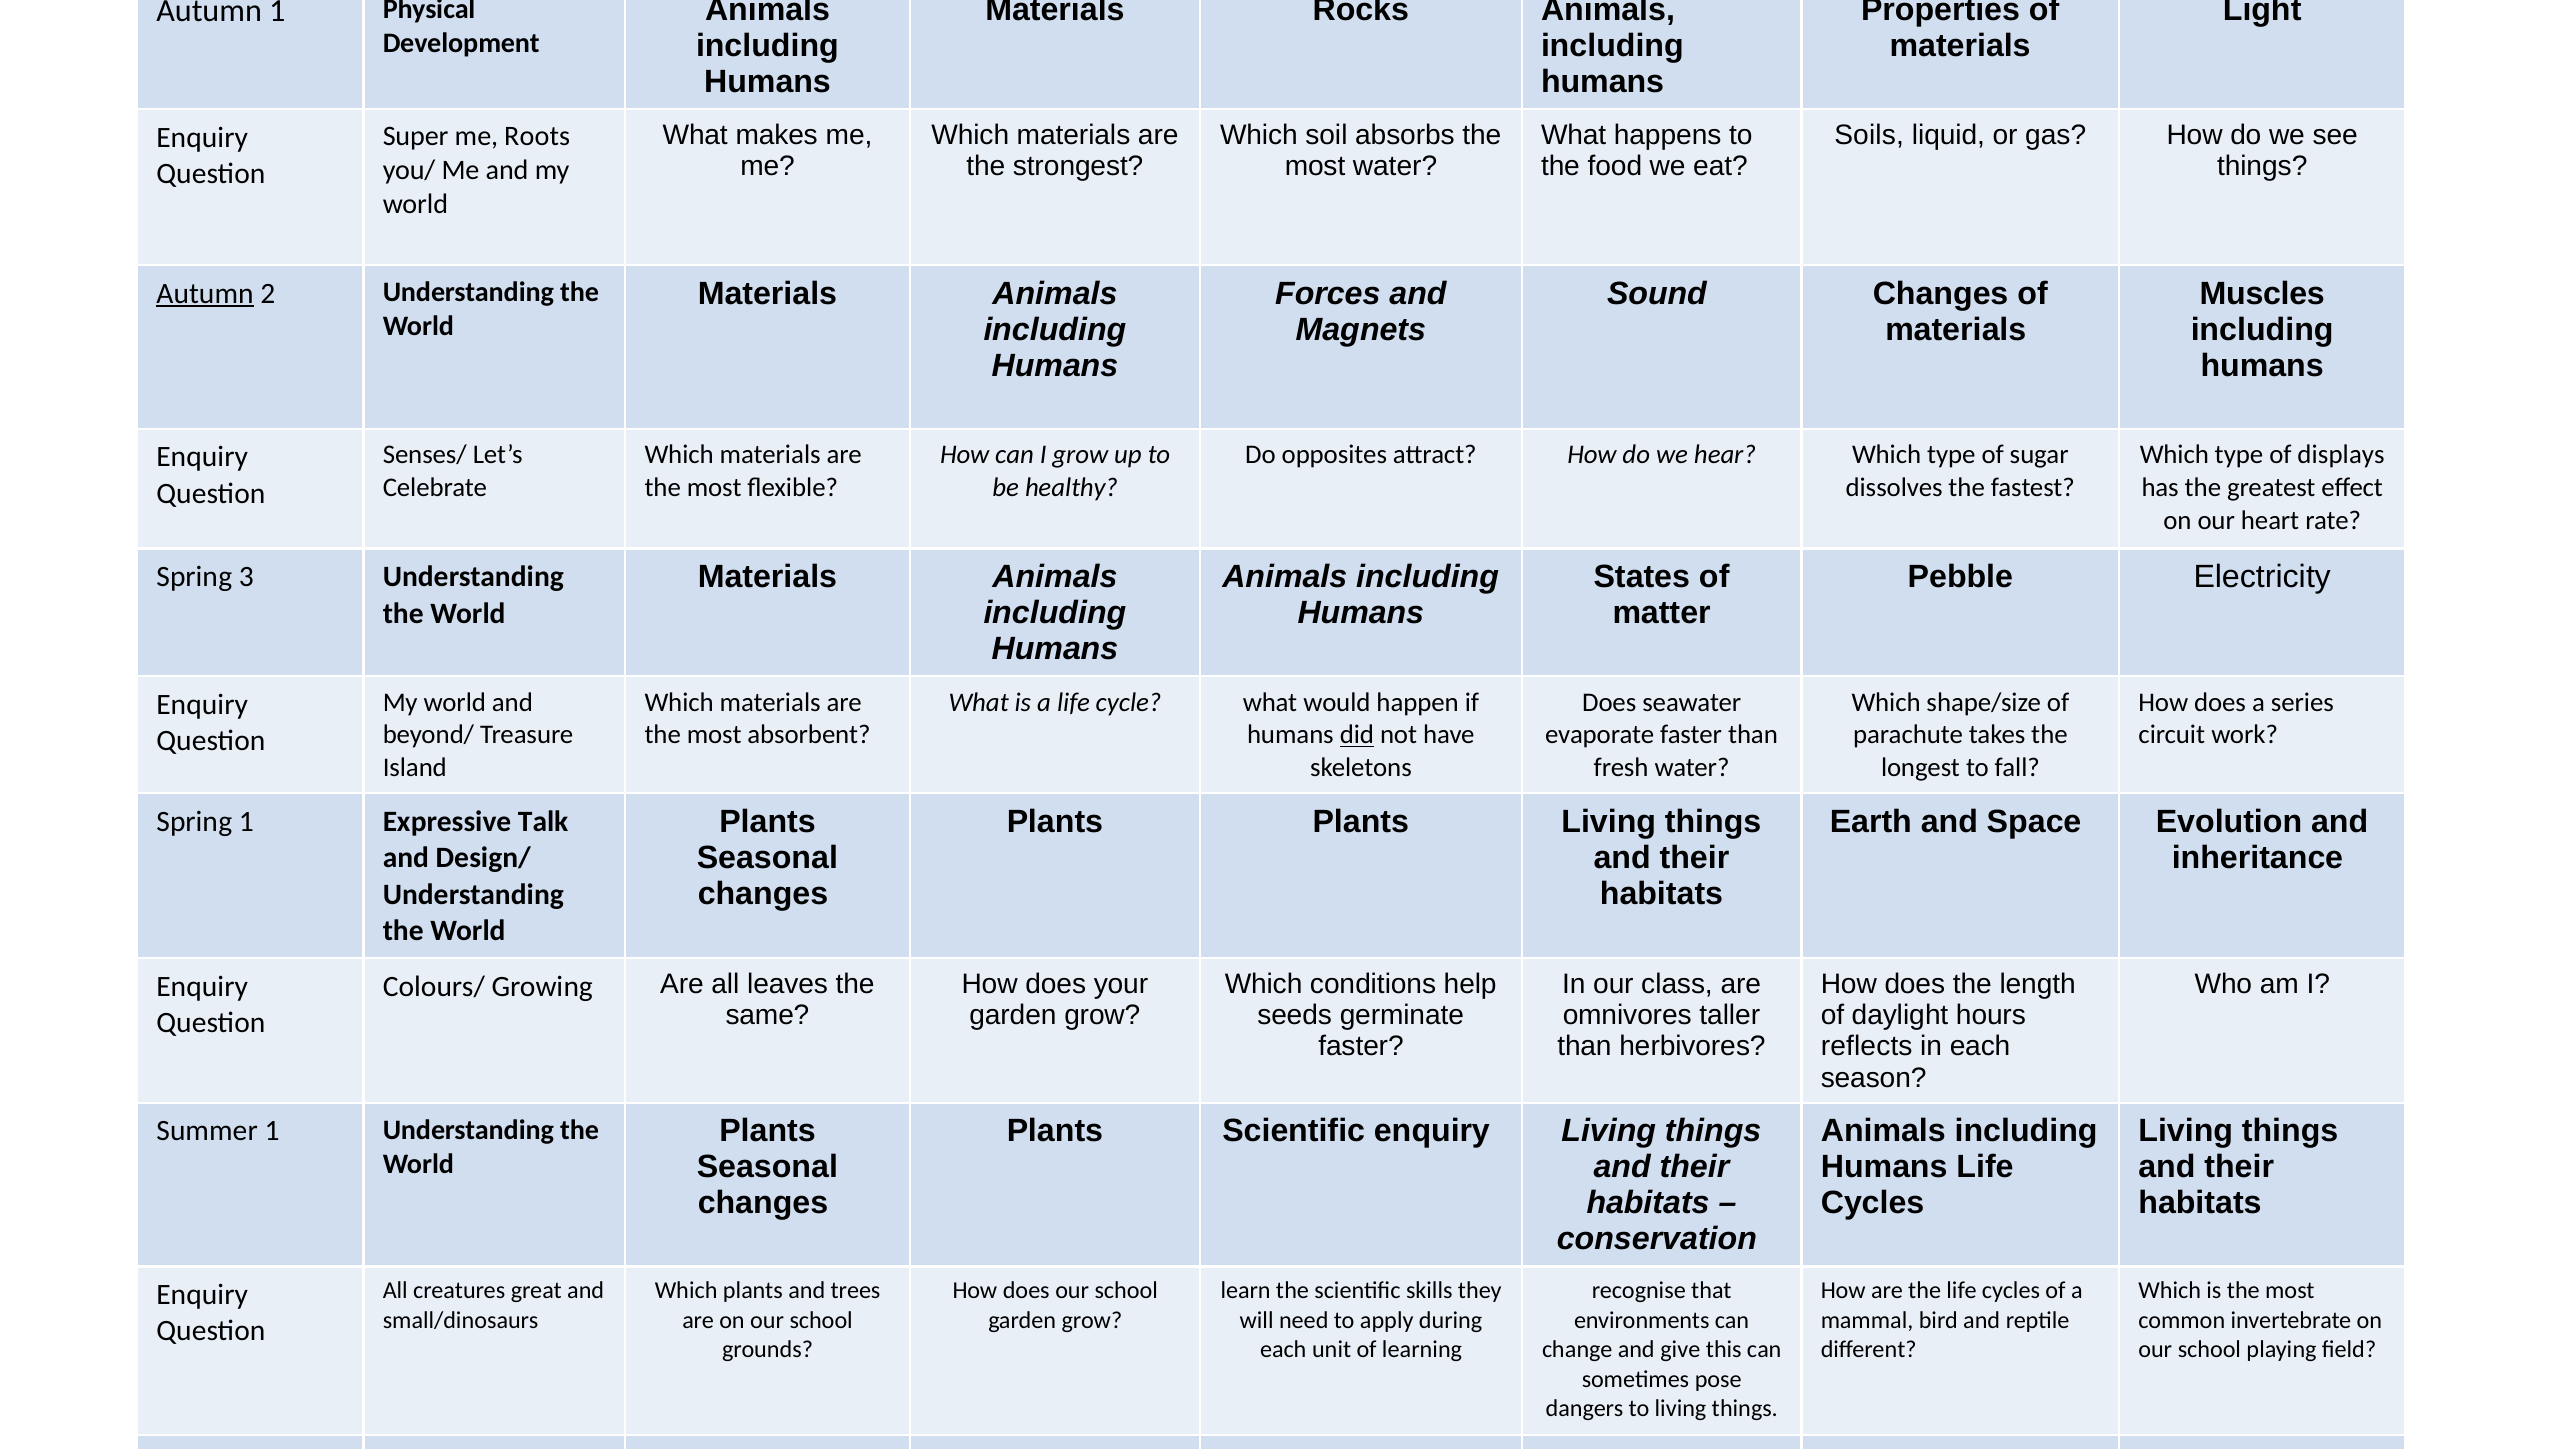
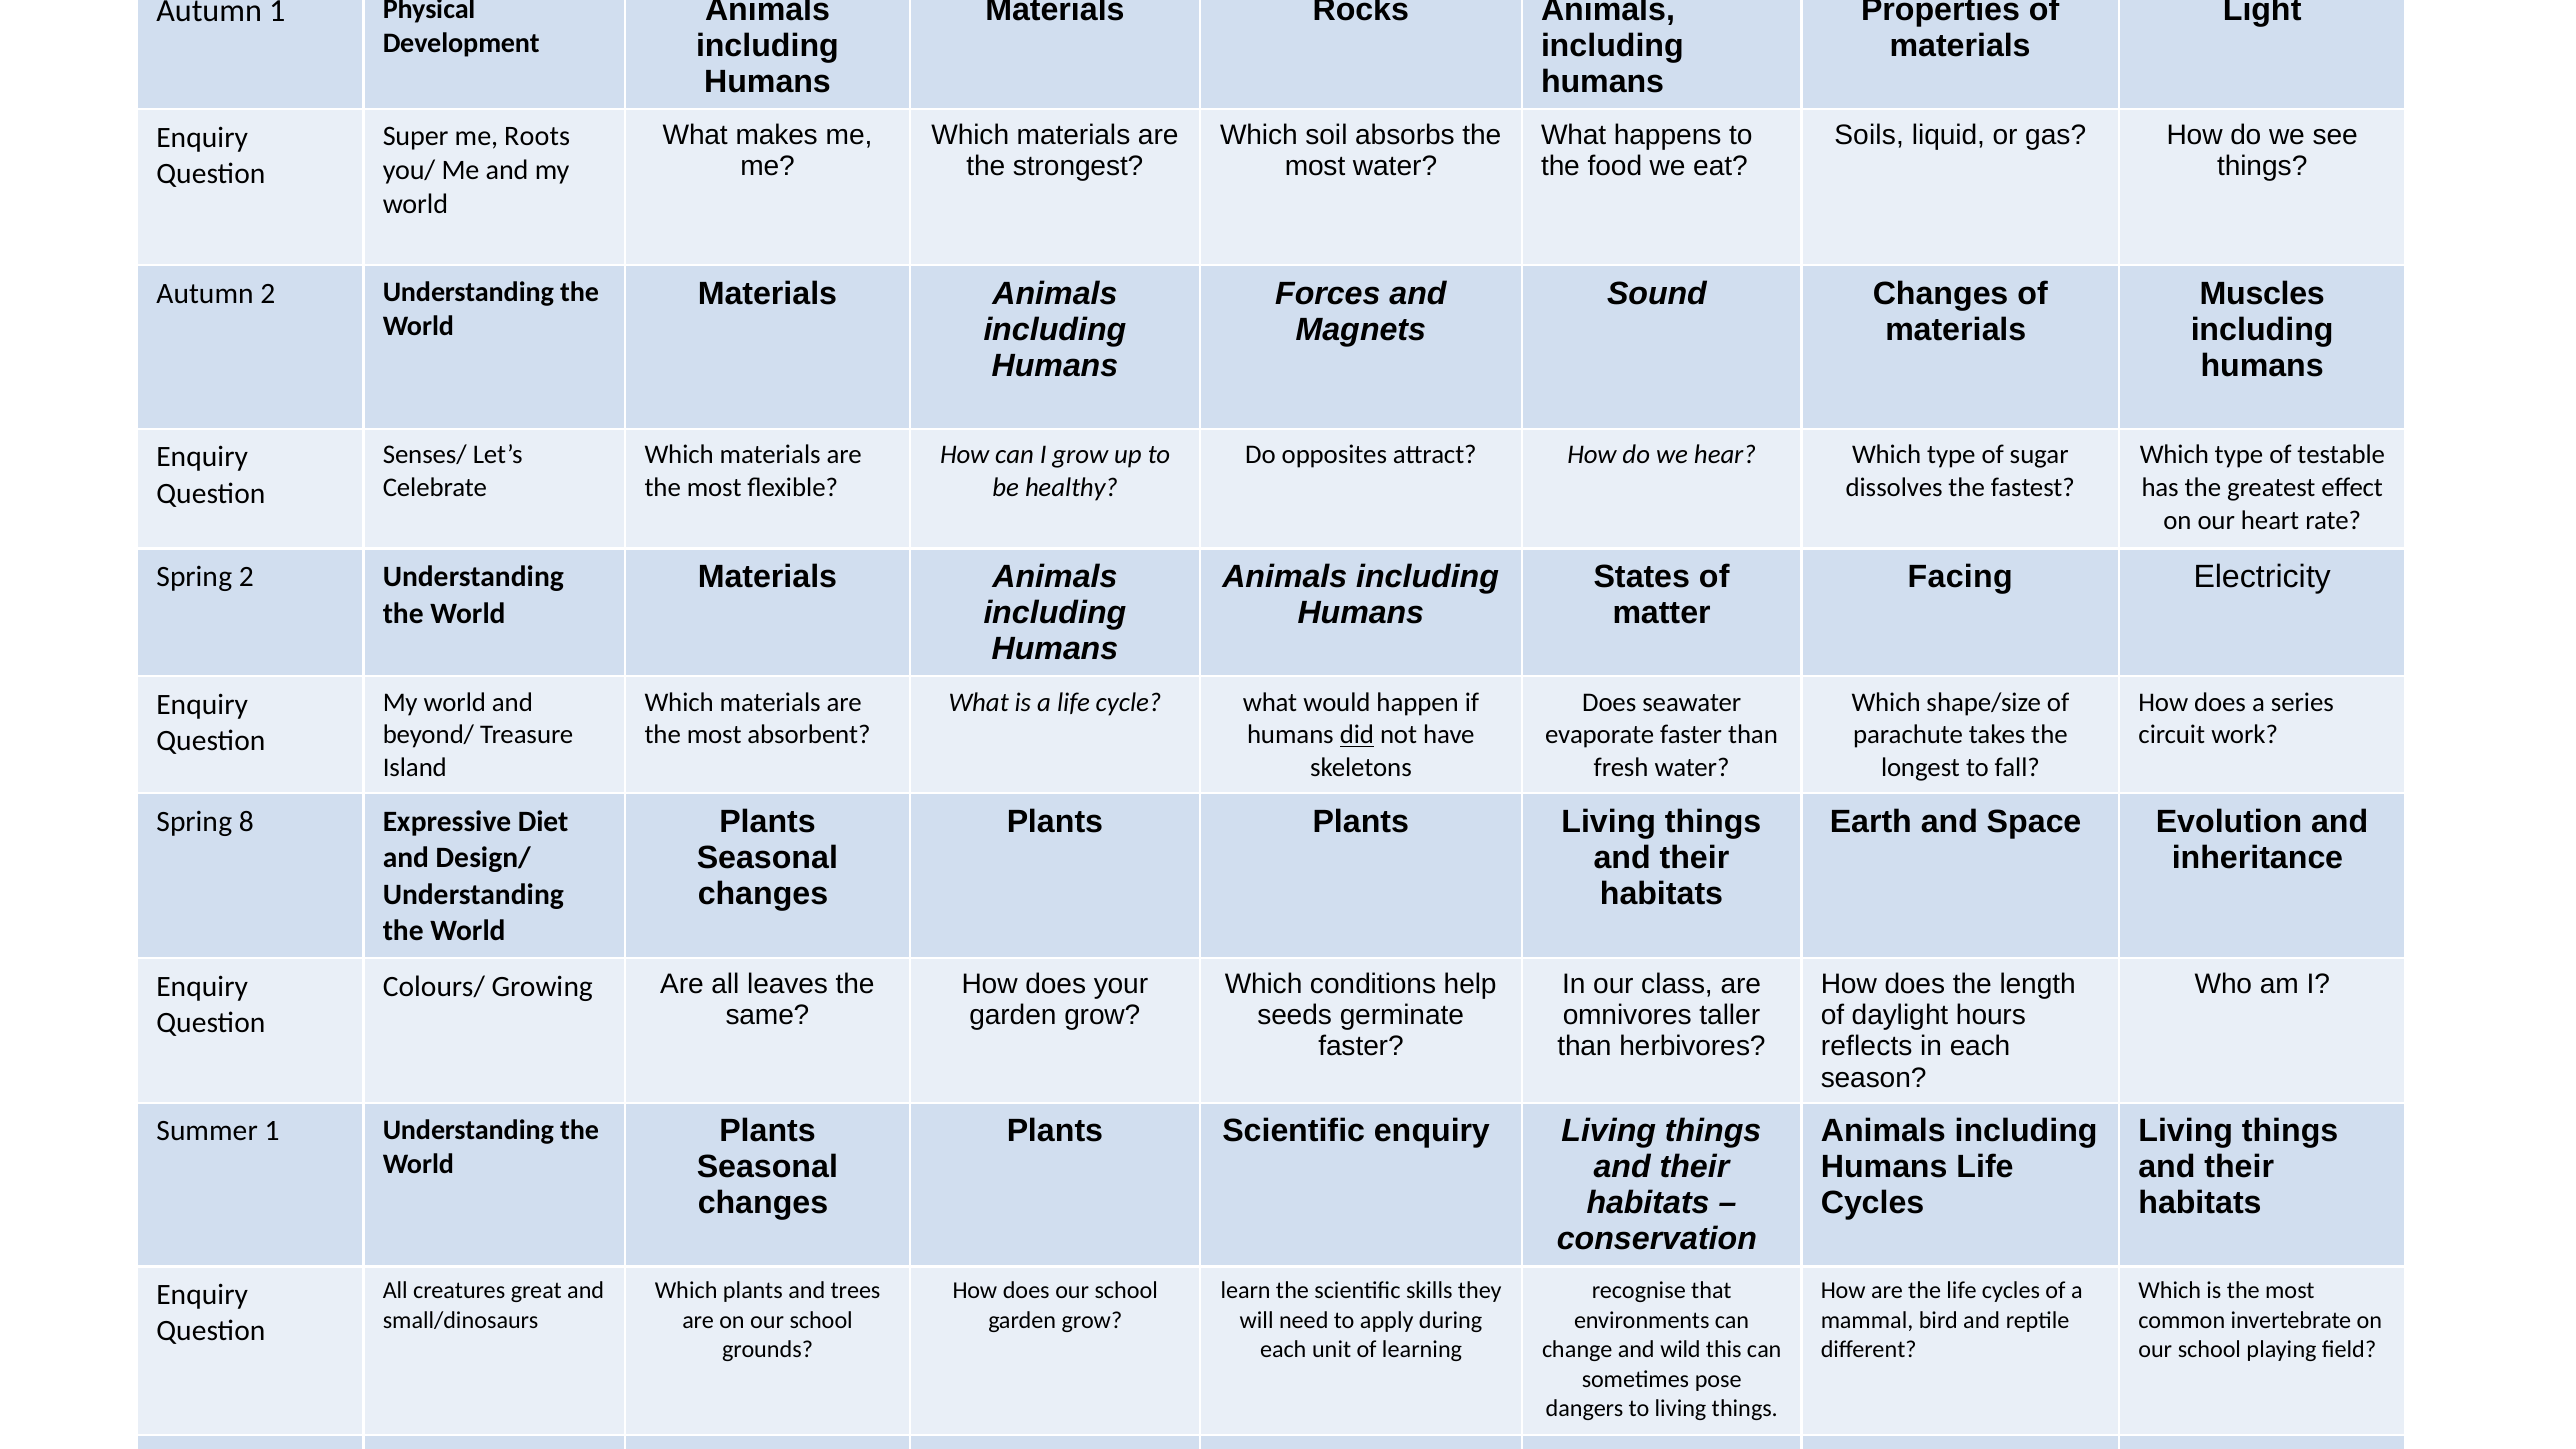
Autumn underline: present -> none (205, 294)
displays: displays -> testable (2341, 455)
Pebble: Pebble -> Facing (1960, 577)
Spring 3: 3 -> 2 (246, 577)
Spring 1: 1 -> 8 (246, 821)
Talk: Talk -> Diet (543, 821)
give: give -> wild (1680, 1350)
